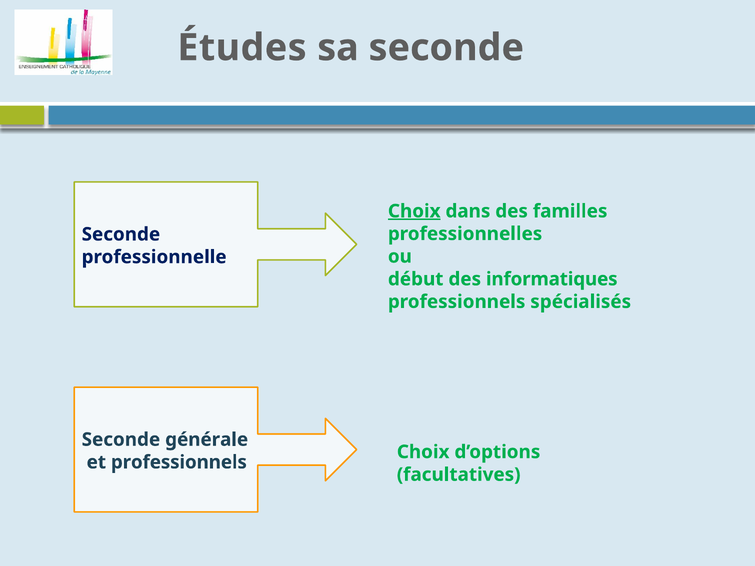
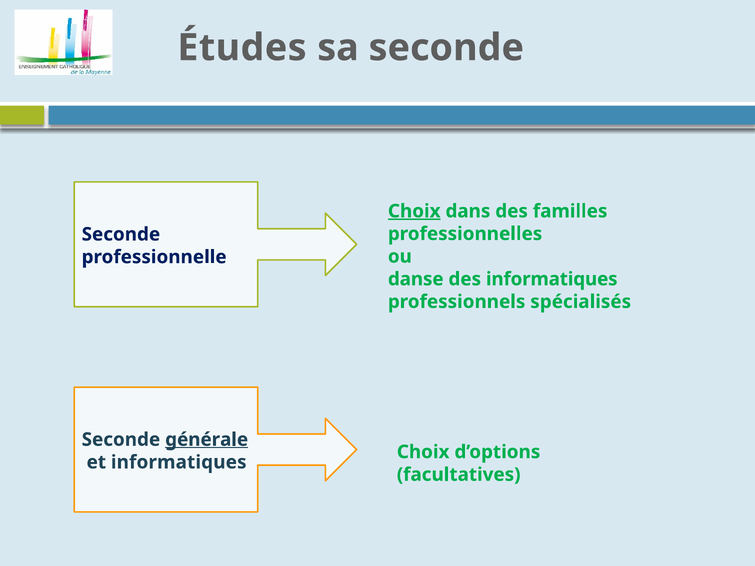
début: début -> danse (416, 279)
générale underline: none -> present (207, 440)
et professionnels: professionnels -> informatiques (179, 462)
